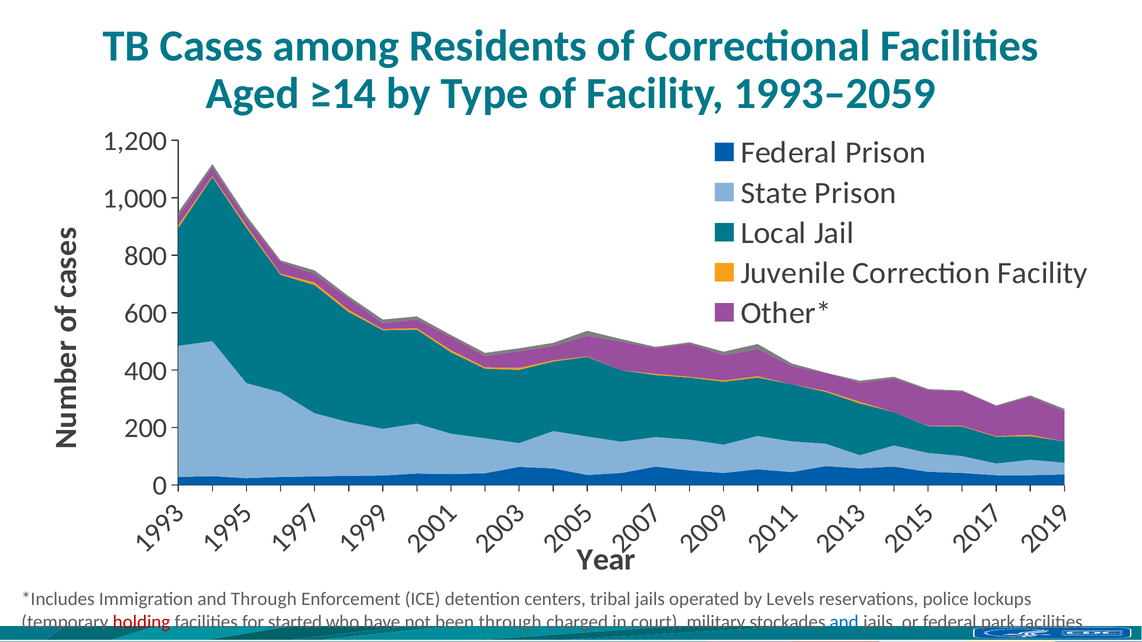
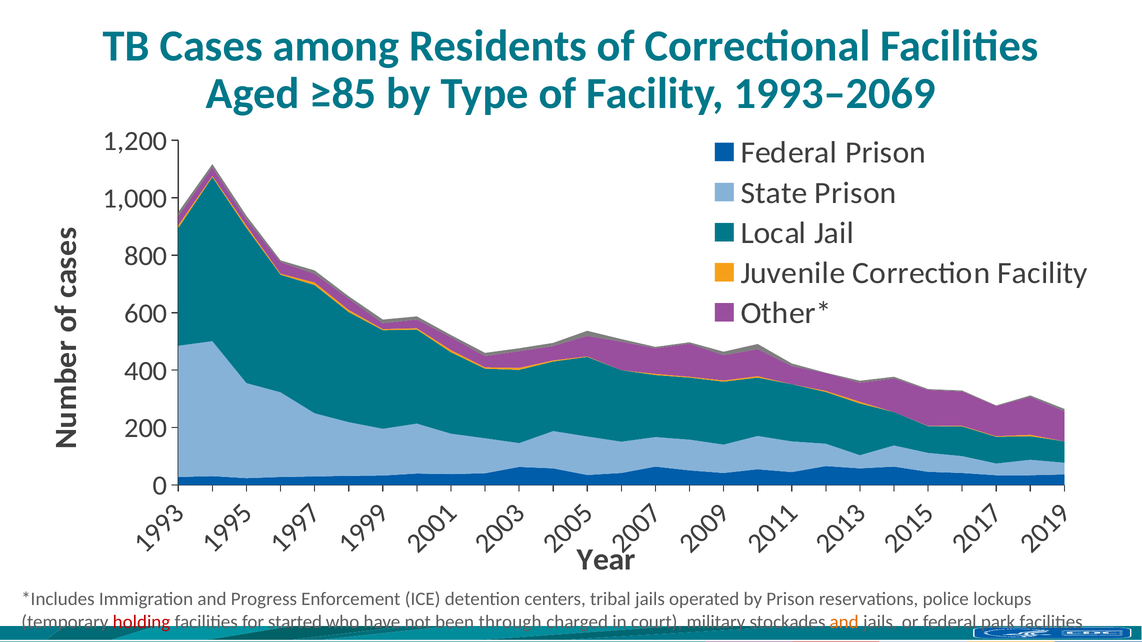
≥14: ≥14 -> ≥85 (343, 93)
1993–2059: 1993–2059 -> 1993–2069 (835, 93)
and Through: Through -> Progress (264, 599)
by Levels: Levels -> Prison (791, 599)
and colour: blue -> orange (844, 622)
